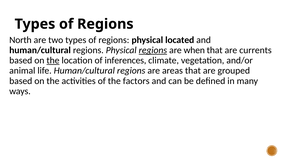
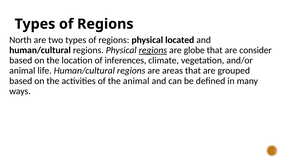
when: when -> globe (194, 50)
currents: currents -> consider (256, 50)
the underline: present -> none (53, 61)
the factors: factors -> animal (136, 81)
